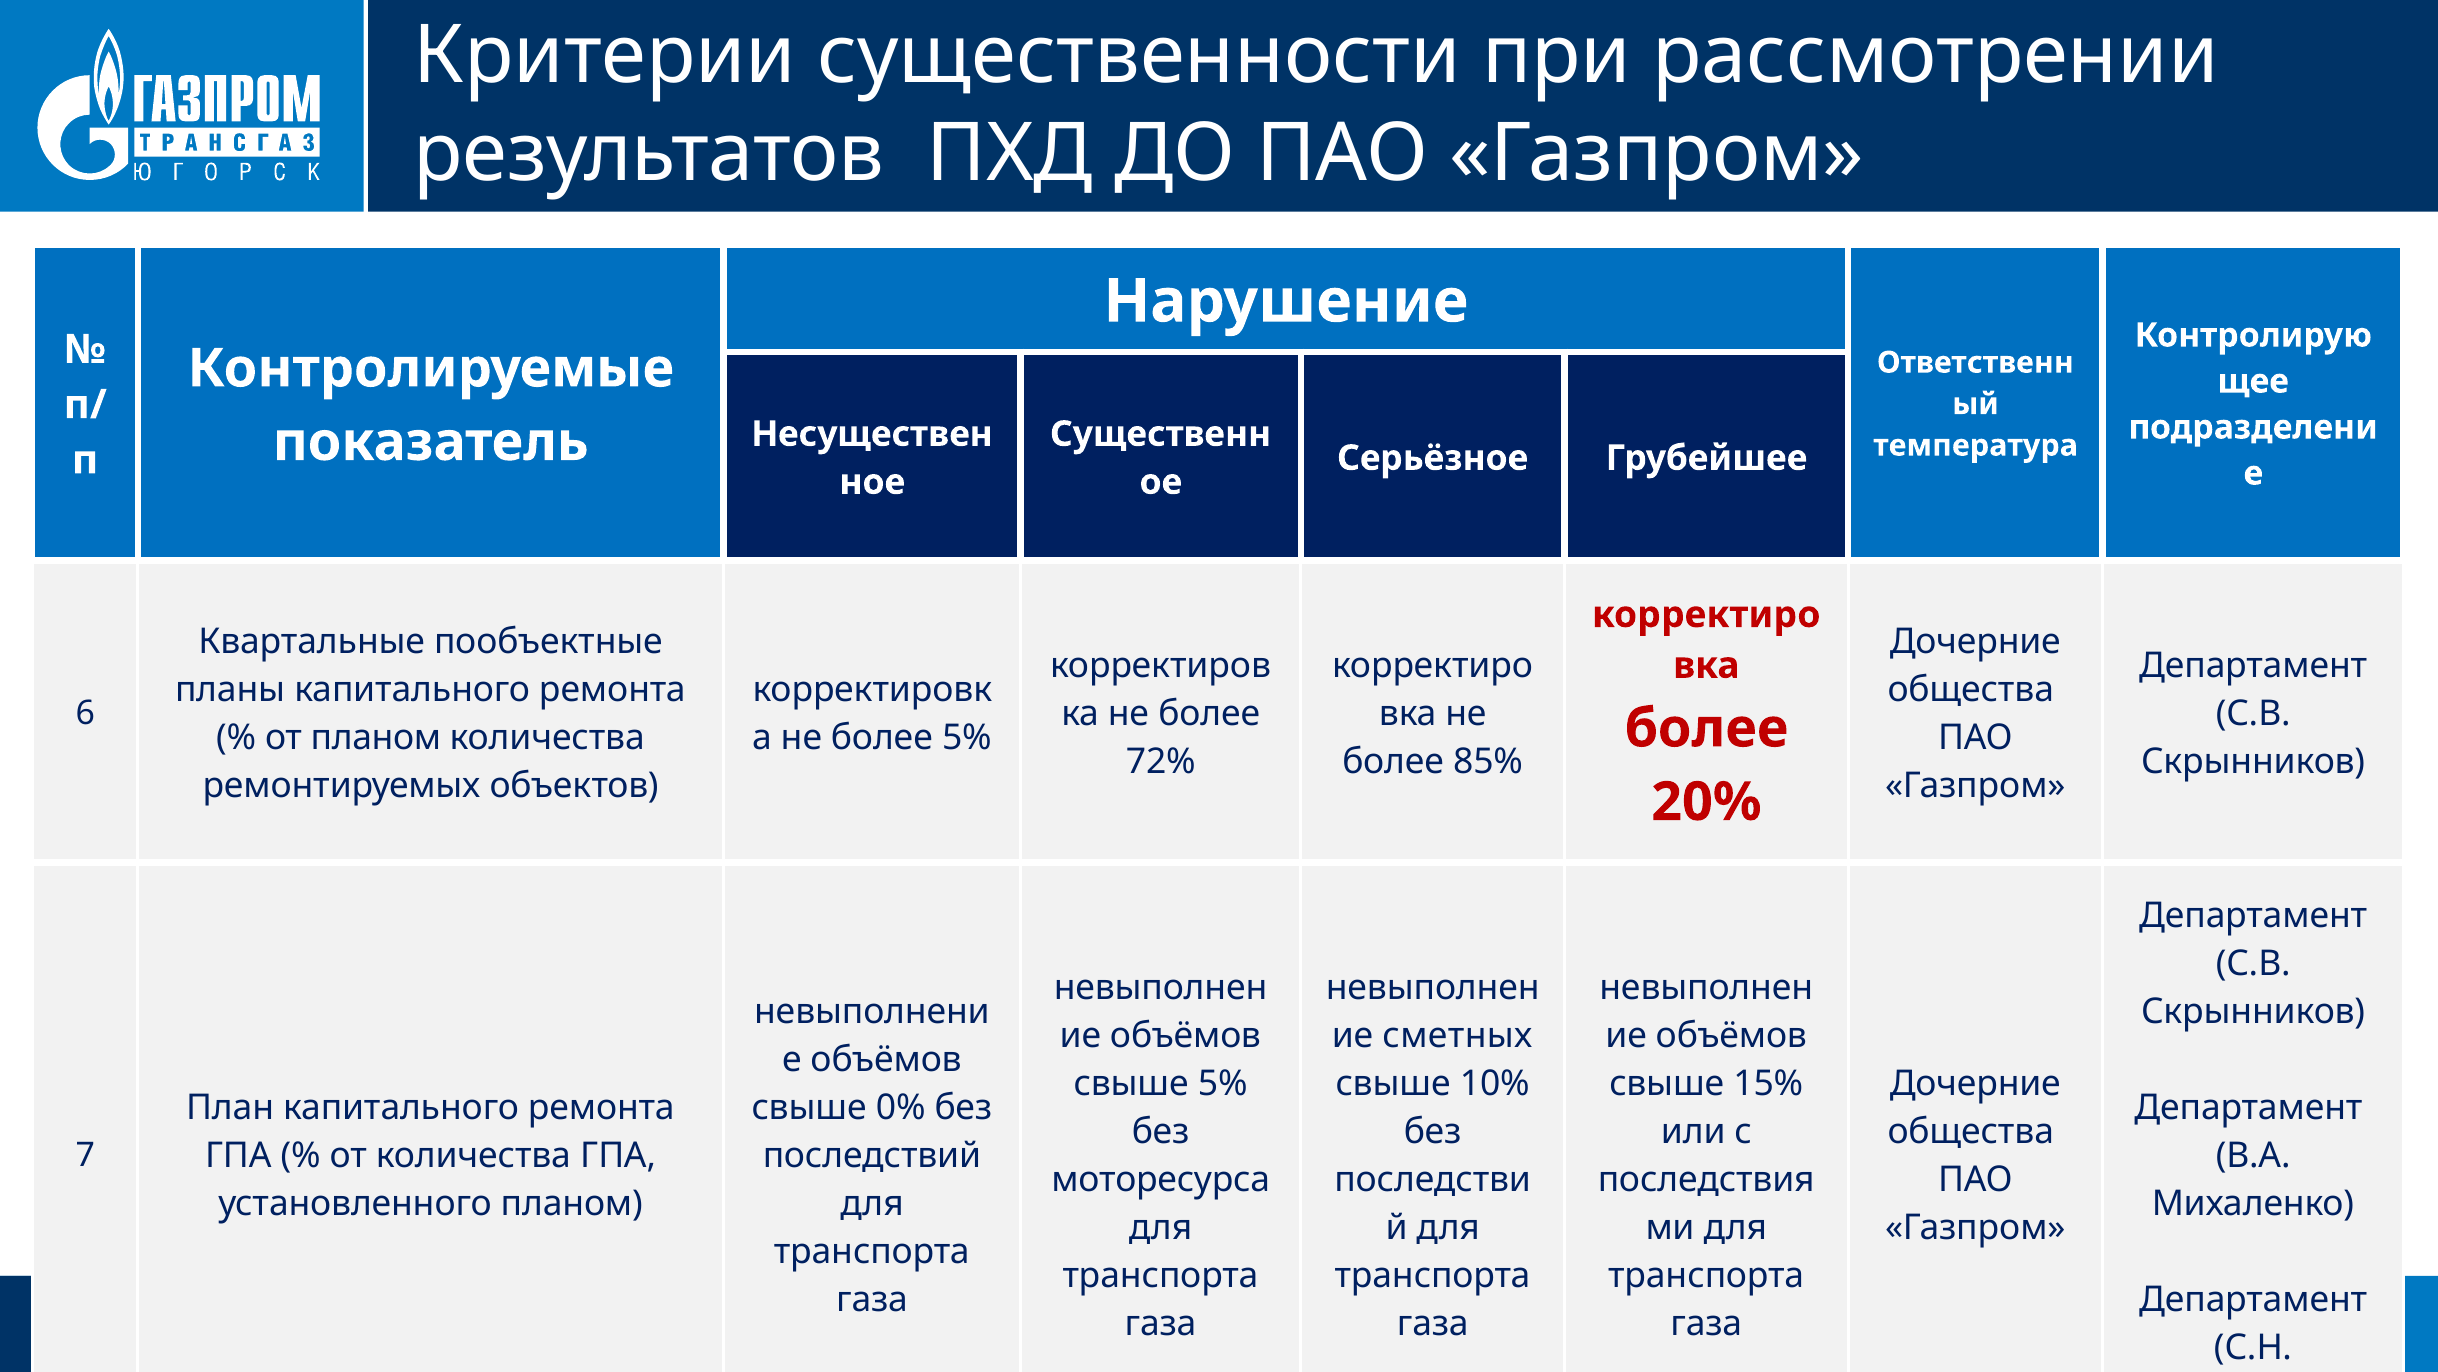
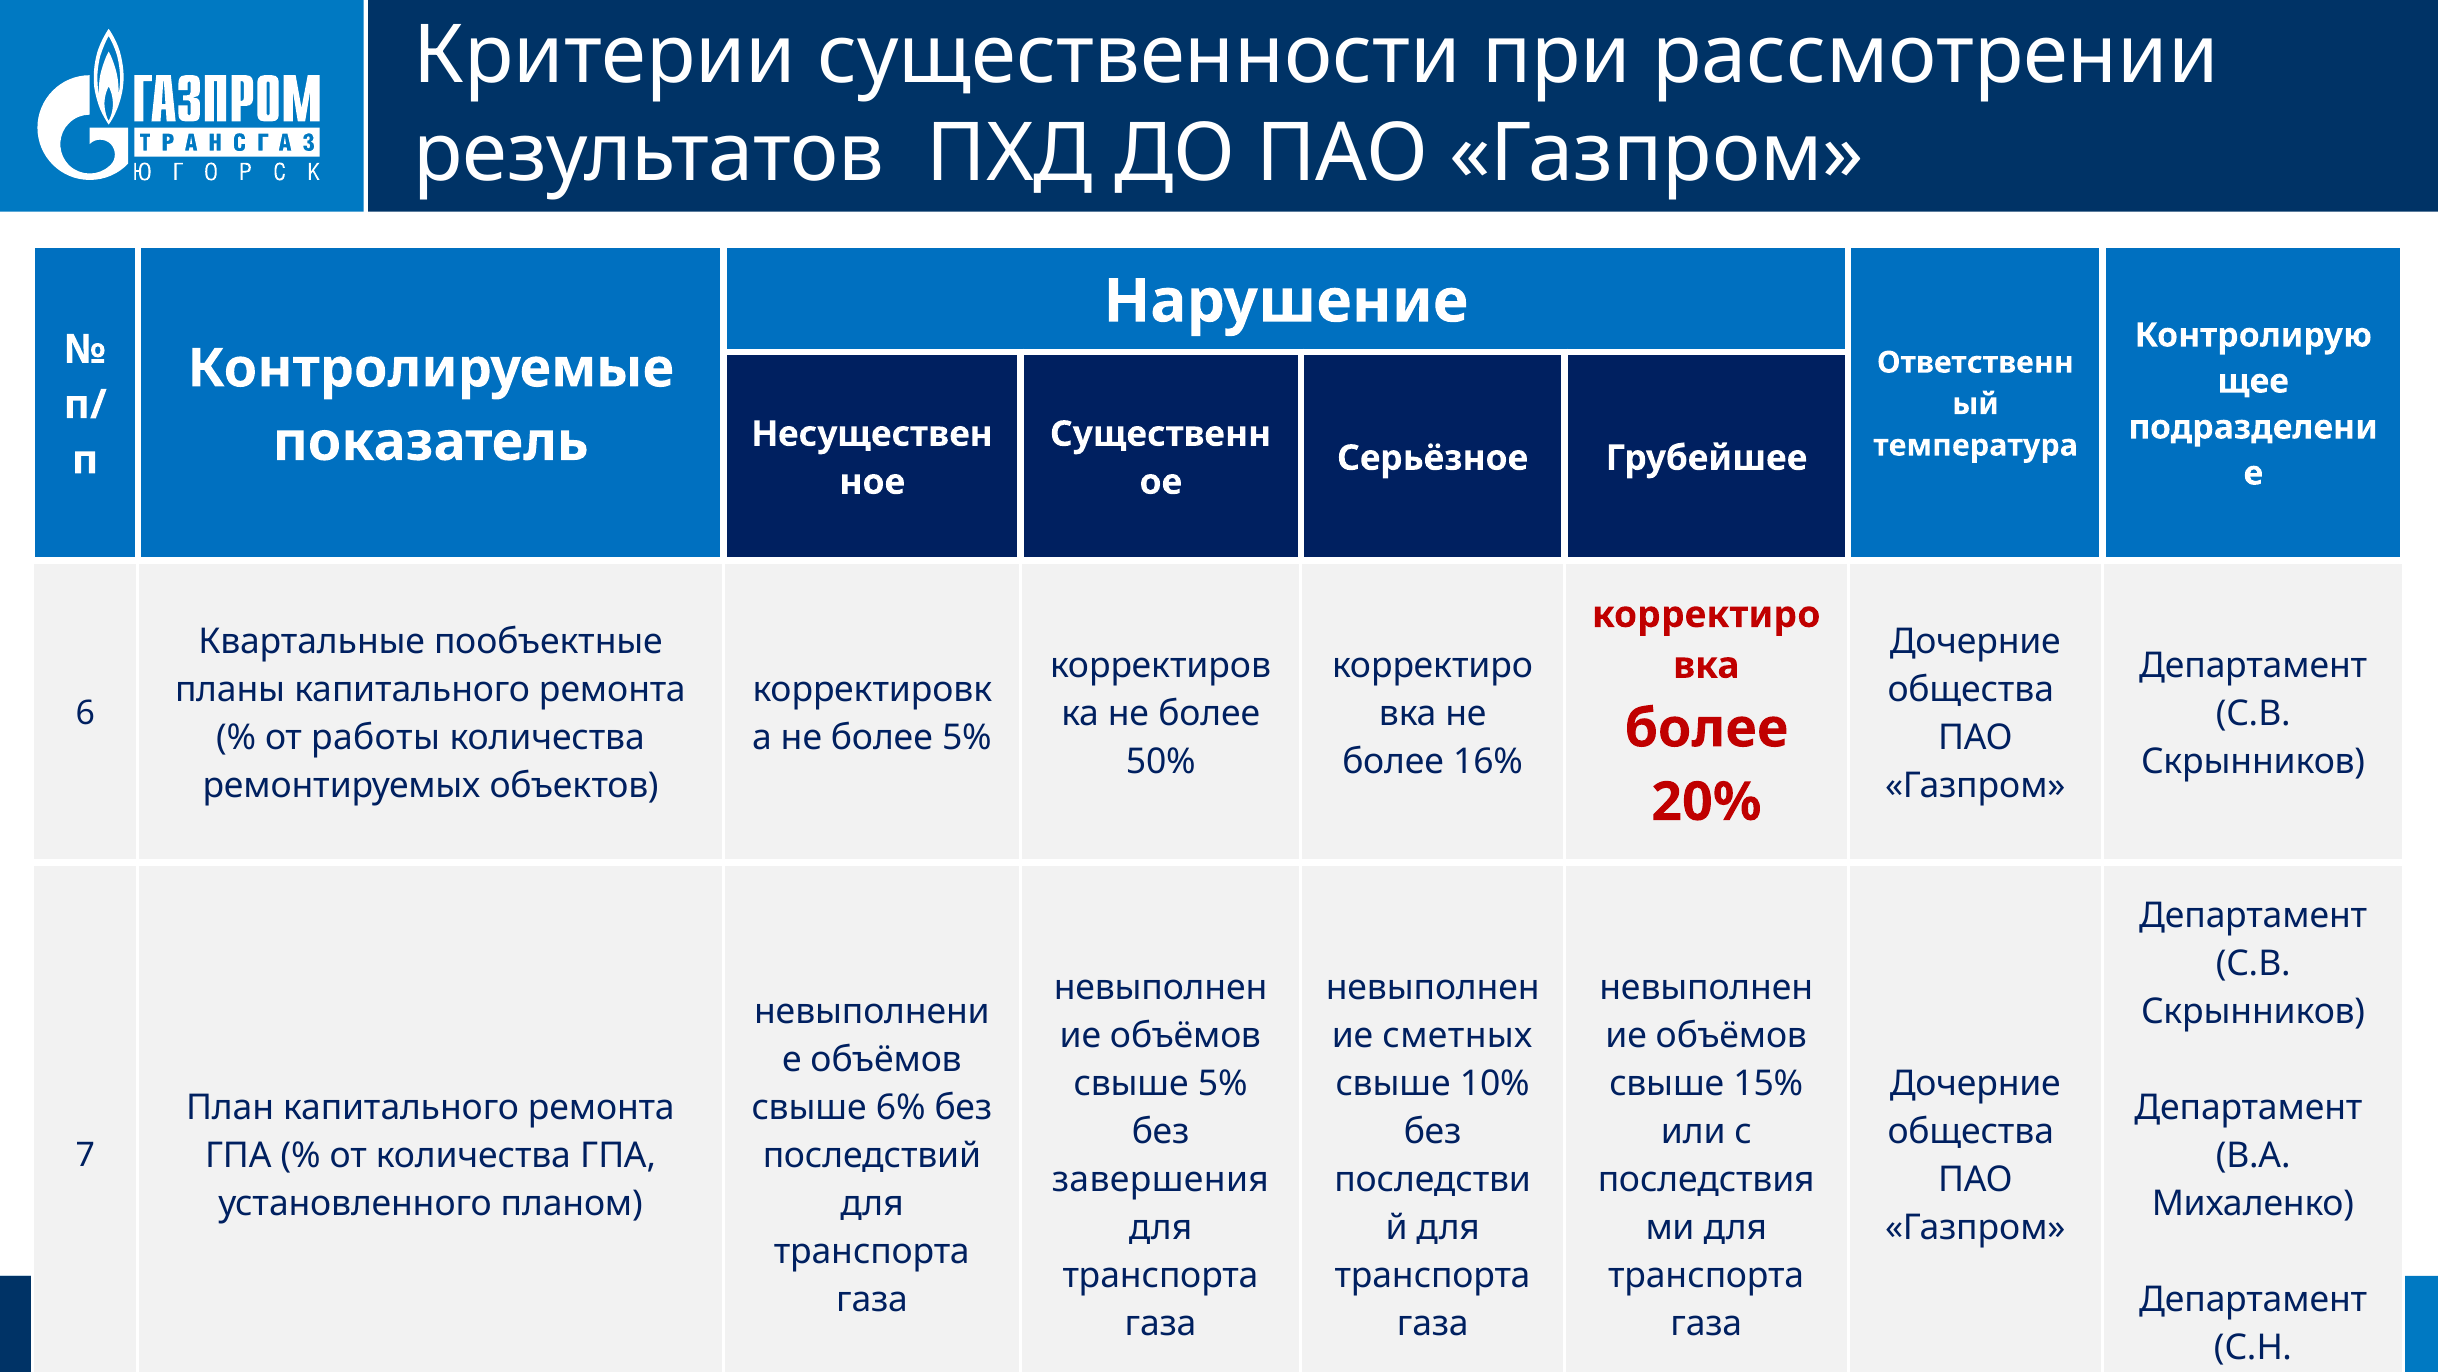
от планом: планом -> работы (376, 737)
72%: 72% -> 50% (1161, 761)
85%: 85% -> 16% (1488, 761)
0%: 0% -> 6% (901, 1107)
моторесурса: моторесурса -> завершения (1160, 1179)
